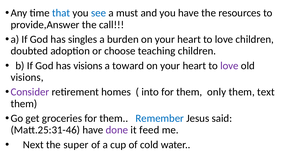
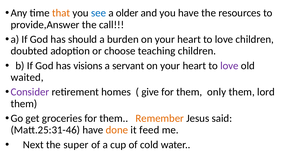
that colour: blue -> orange (61, 13)
must: must -> older (127, 13)
singles: singles -> should (83, 39)
toward: toward -> servant (128, 66)
visions: visions -> waited (27, 77)
into: into -> give (150, 92)
text: text -> lord (266, 92)
Remember colour: blue -> orange (160, 118)
done colour: purple -> orange (117, 130)
